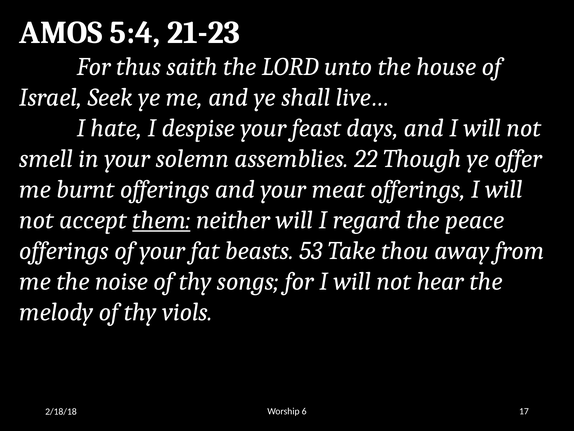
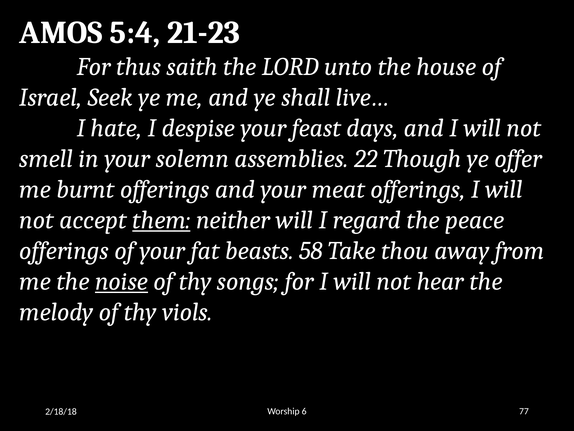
53: 53 -> 58 (311, 250)
noise underline: none -> present (122, 281)
17: 17 -> 77 (524, 411)
